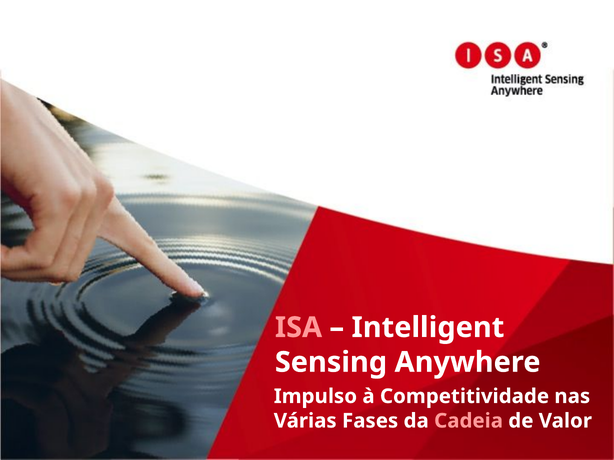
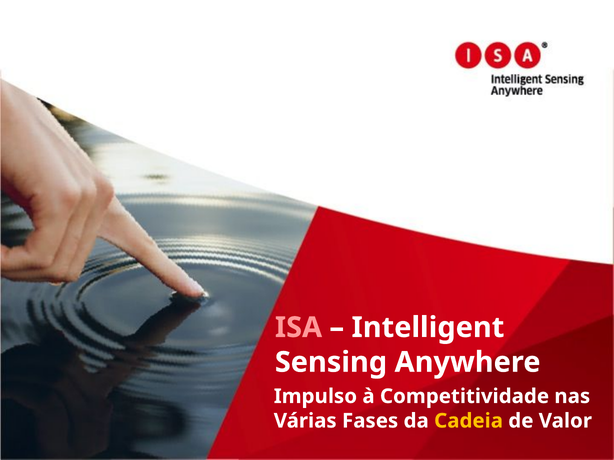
Cadeia colour: pink -> yellow (469, 421)
